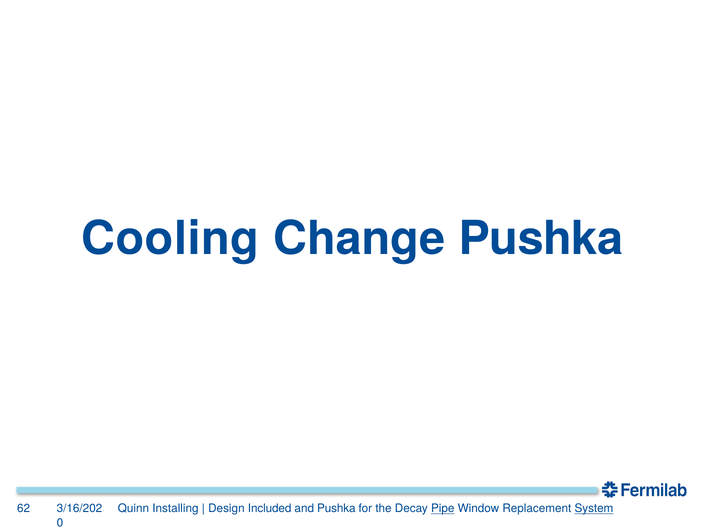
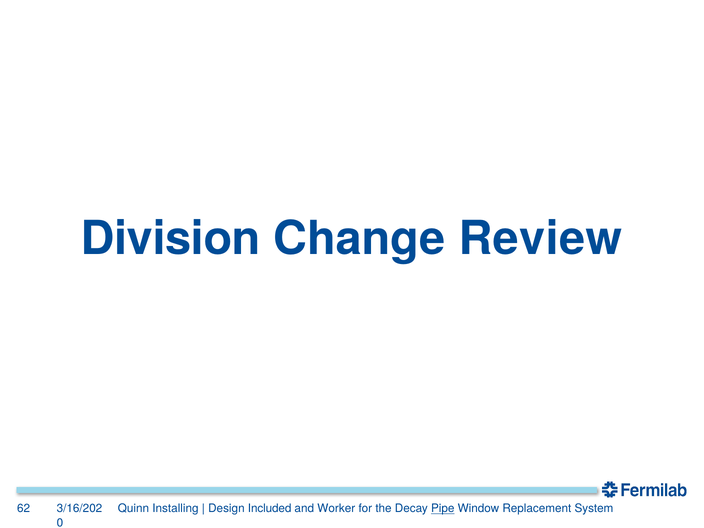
Cooling: Cooling -> Division (171, 239)
Change Pushka: Pushka -> Review (540, 239)
and Pushka: Pushka -> Worker (336, 509)
System underline: present -> none (594, 509)
